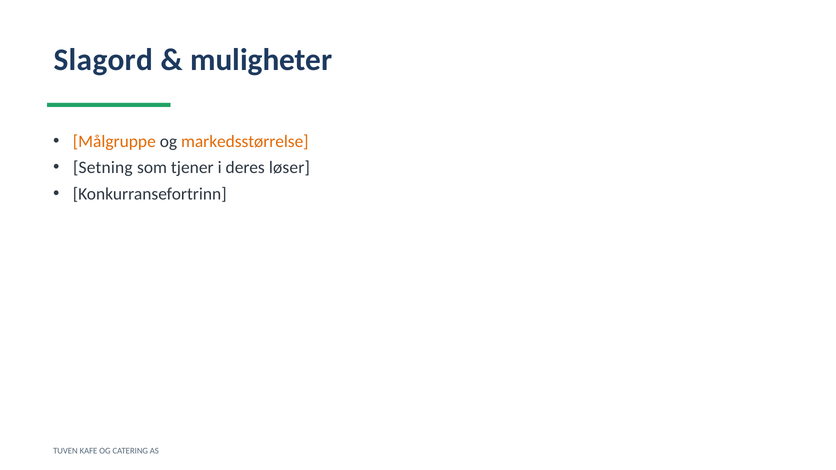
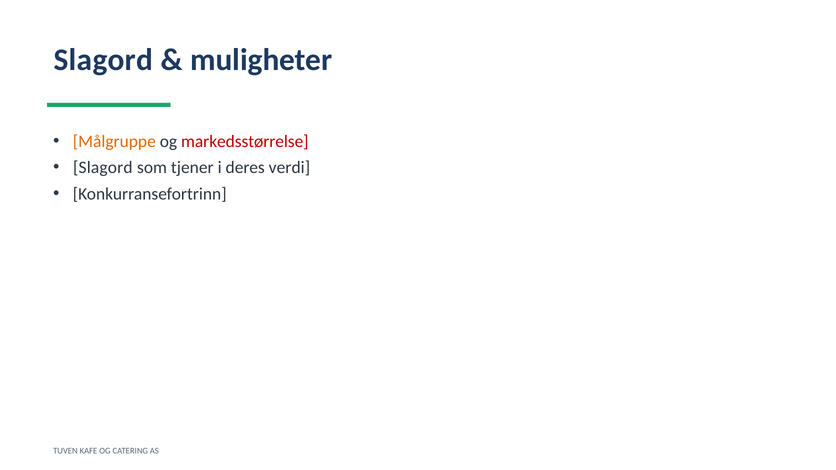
markedsstørrelse colour: orange -> red (245, 142)
Setning: Setning -> Slagord (103, 168)
løser: løser -> verdi (289, 168)
